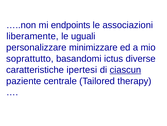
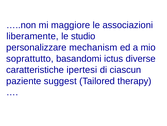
endpoints: endpoints -> maggiore (71, 25)
uguali: uguali -> studio (83, 36)
minimizzare: minimizzare -> mechanism (93, 47)
ciascun underline: present -> none (125, 69)
centrale: centrale -> suggest (60, 81)
